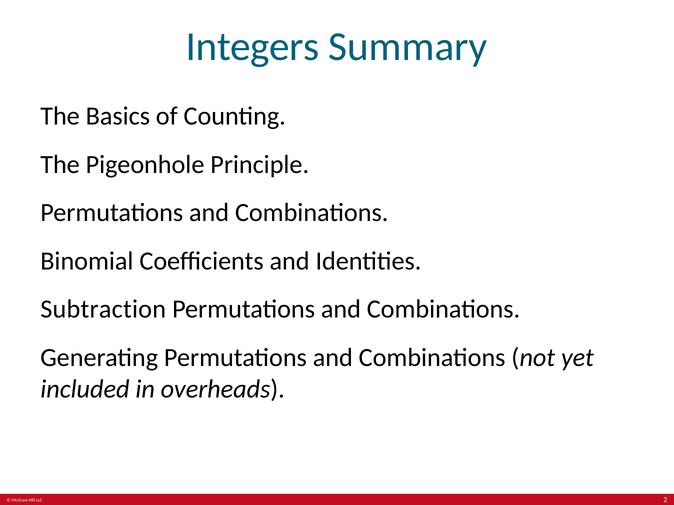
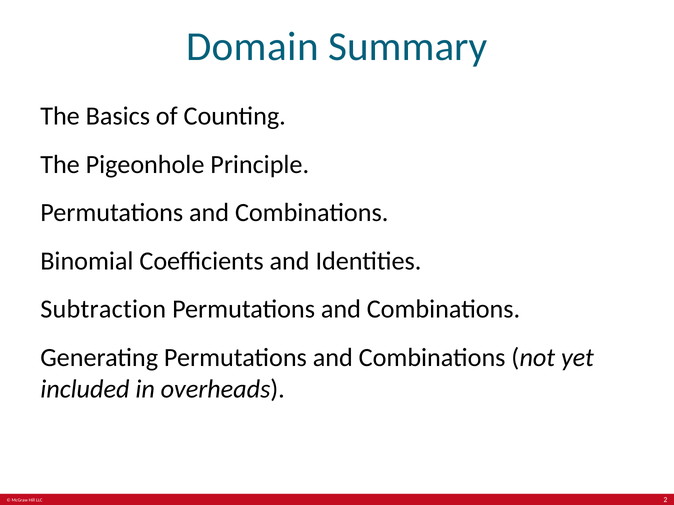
Integers: Integers -> Domain (252, 47)
